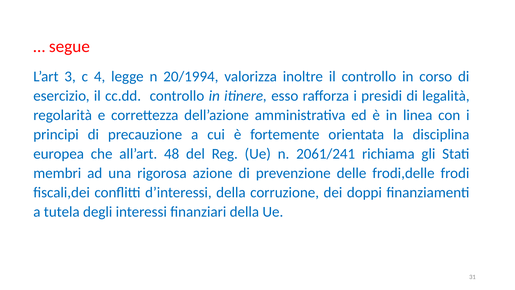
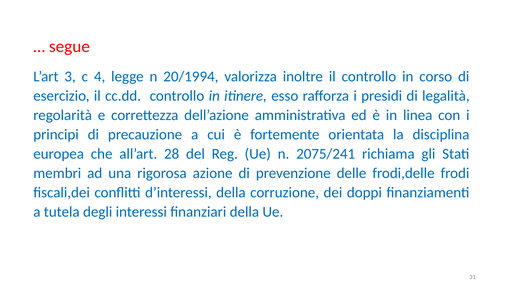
48: 48 -> 28 (172, 154)
2061/241: 2061/241 -> 2075/241 (326, 154)
